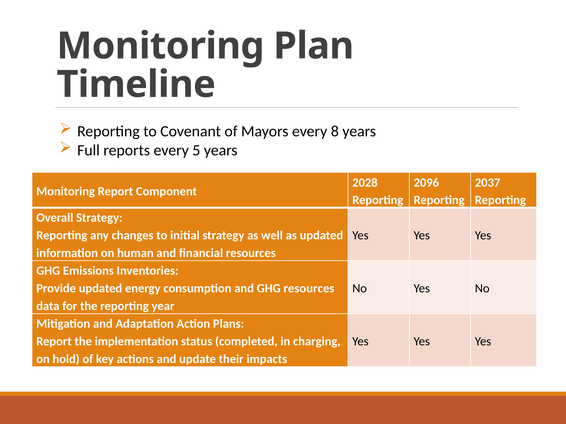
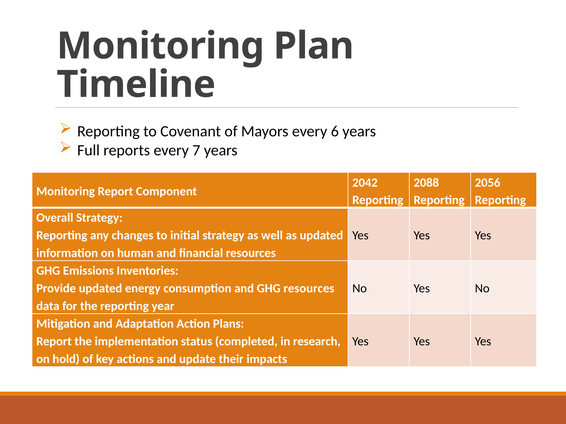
8: 8 -> 6 (335, 131)
5: 5 -> 7 (196, 150)
2028: 2028 -> 2042 (365, 183)
2096: 2096 -> 2088 (426, 183)
2037: 2037 -> 2056 (488, 183)
charging: charging -> research (317, 342)
